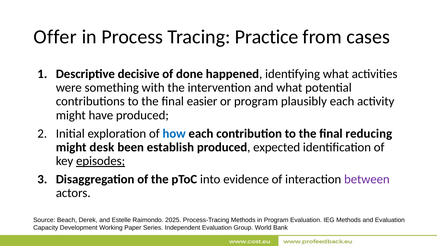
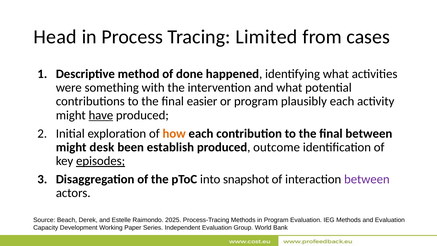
Offer: Offer -> Head (55, 37)
Practice: Practice -> Limited (266, 37)
decisive: decisive -> method (139, 74)
have underline: none -> present (101, 115)
how colour: blue -> orange (174, 133)
final reducing: reducing -> between (369, 133)
expected: expected -> outcome (277, 147)
evidence: evidence -> snapshot (246, 179)
